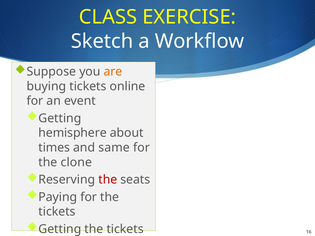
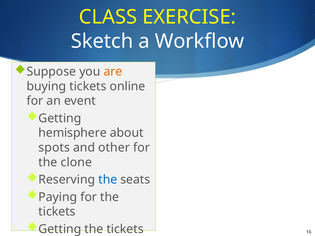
times: times -> spots (54, 148)
same: same -> other (114, 148)
the colour: red -> blue (108, 180)
